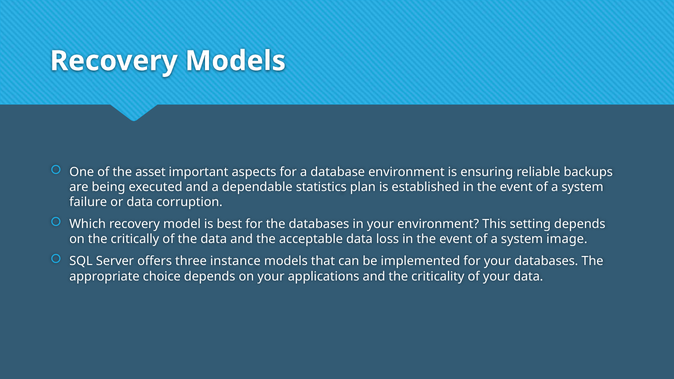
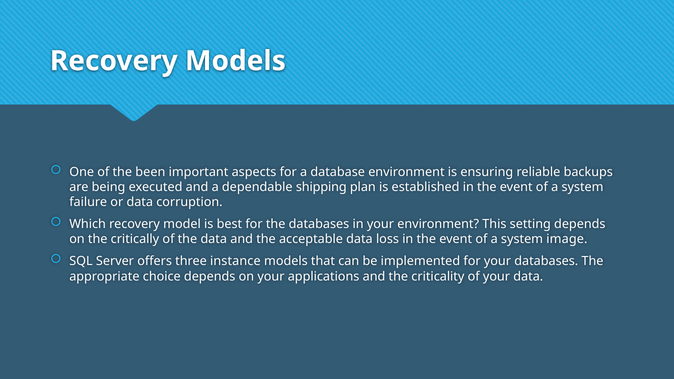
asset: asset -> been (150, 172)
statistics: statistics -> shipping (321, 187)
